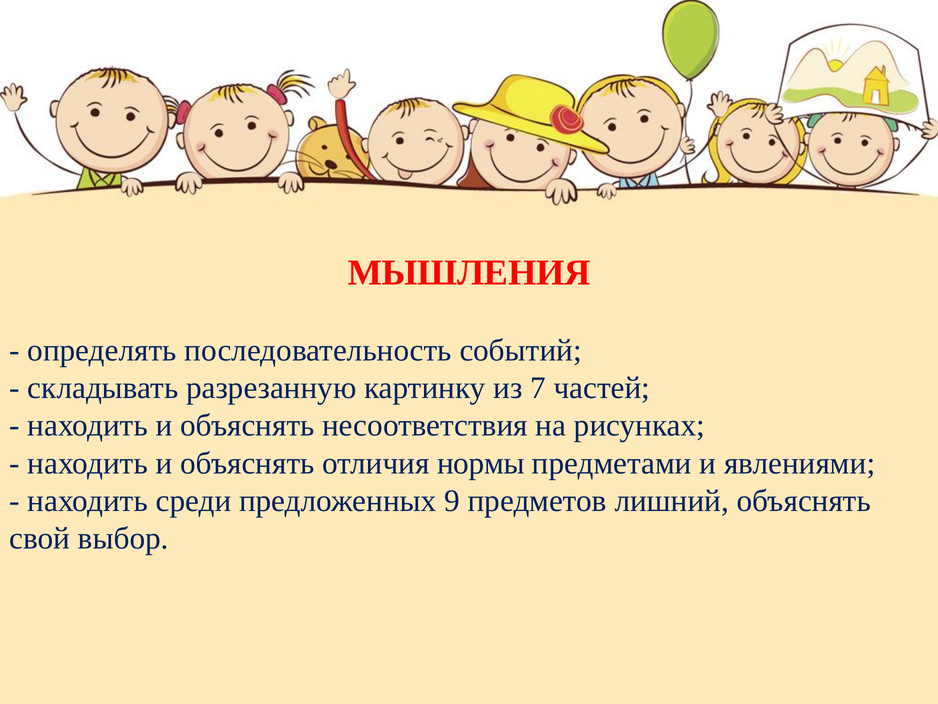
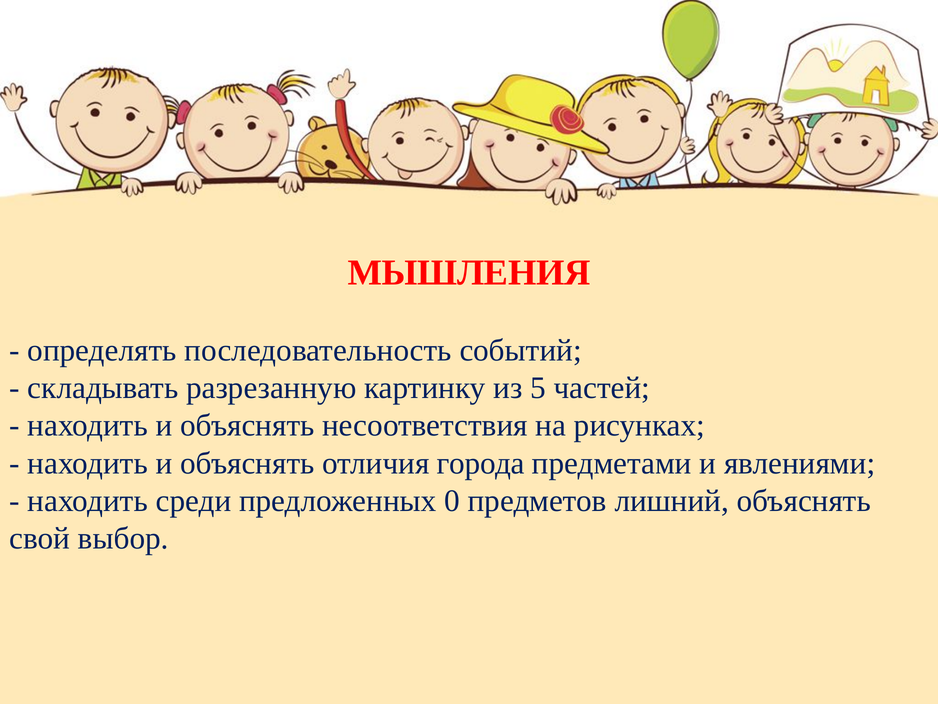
7: 7 -> 5 (538, 388)
нормы: нормы -> города (481, 463)
9: 9 -> 0 (452, 500)
